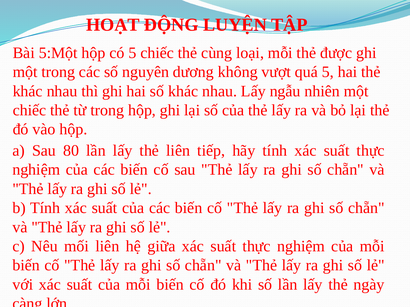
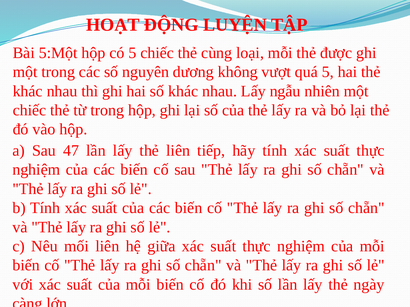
80: 80 -> 47 (71, 151)
